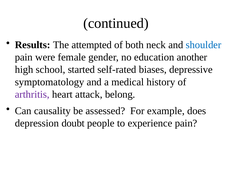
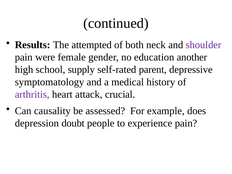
shoulder colour: blue -> purple (204, 45)
started: started -> supply (81, 70)
biases: biases -> parent (153, 70)
belong: belong -> crucial (120, 94)
